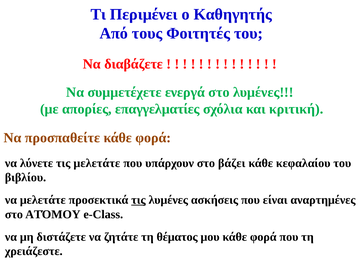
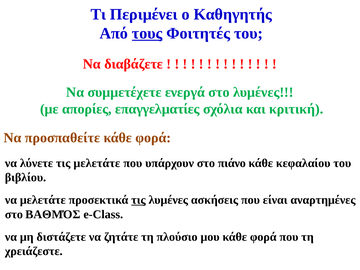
τους underline: none -> present (147, 33)
βάζει: βάζει -> πιάνο (232, 163)
ΑΤΌΜΟΥ: ΑΤΌΜΟΥ -> ΒΑΘΜΌΣ (53, 214)
θέματος: θέματος -> πλούσιο (177, 237)
